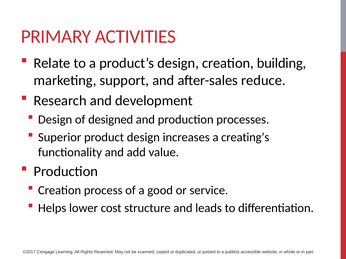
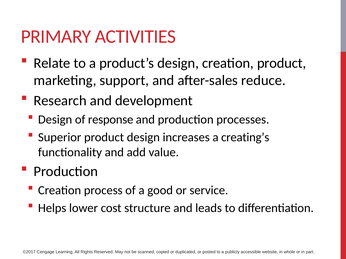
creation building: building -> product (282, 63)
designed: designed -> response (111, 120)
